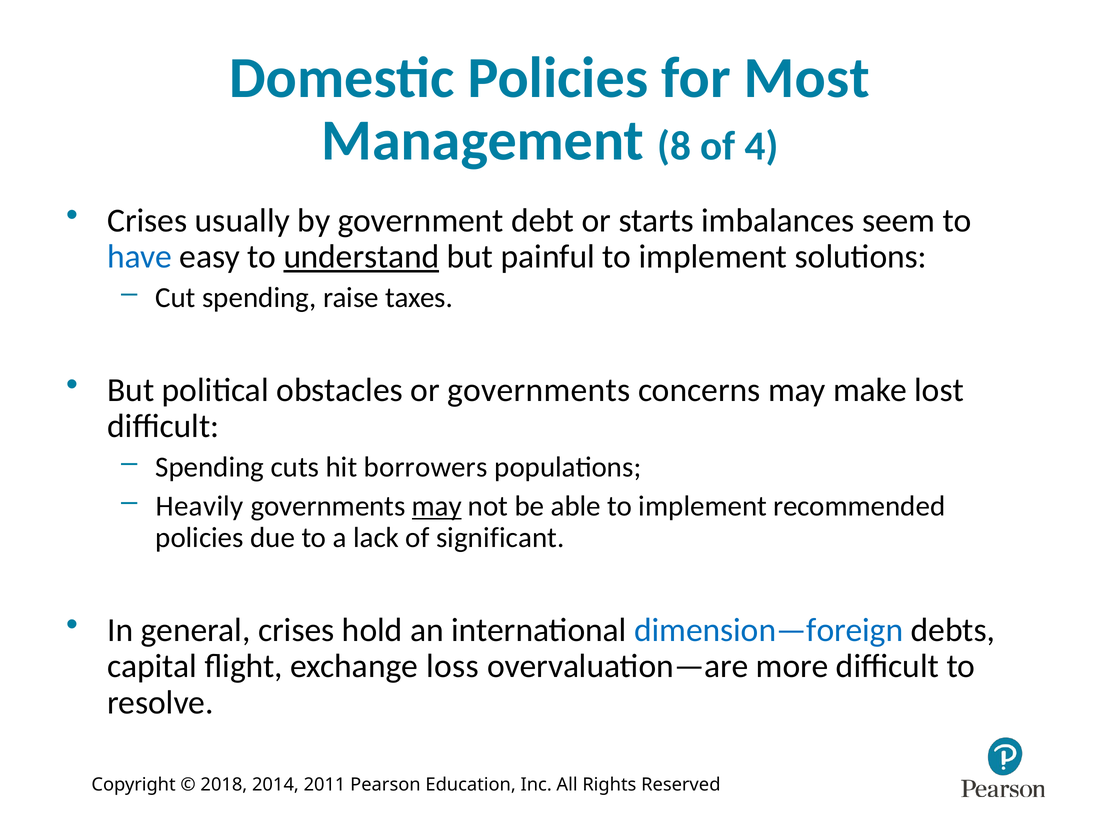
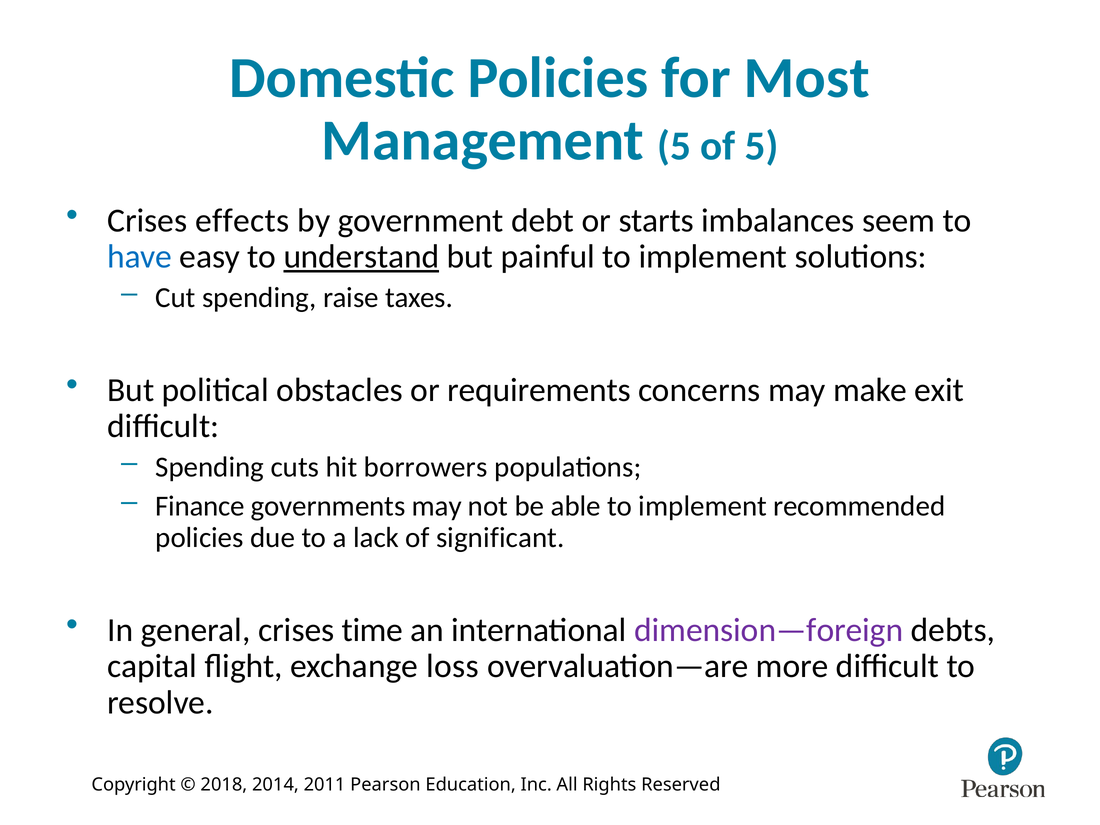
Management 8: 8 -> 5 (674, 146)
of 4: 4 -> 5 (762, 146)
usually: usually -> effects (242, 221)
or governments: governments -> requirements (539, 390)
lost: lost -> exit (939, 390)
Heavily: Heavily -> Finance (200, 506)
may underline: present -> none (437, 506)
hold: hold -> time (372, 630)
dimension—foreign colour: blue -> purple (769, 630)
